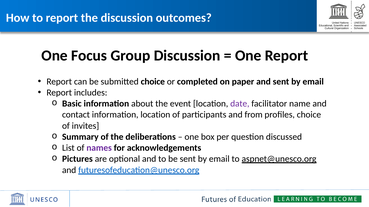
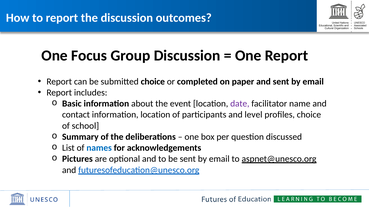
from: from -> level (254, 115)
invites: invites -> school (85, 126)
names colour: purple -> blue (99, 148)
